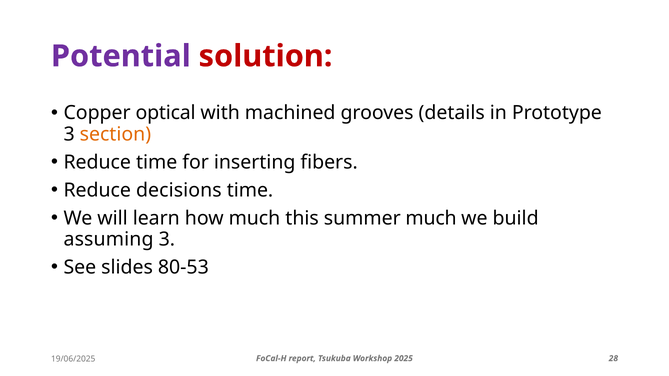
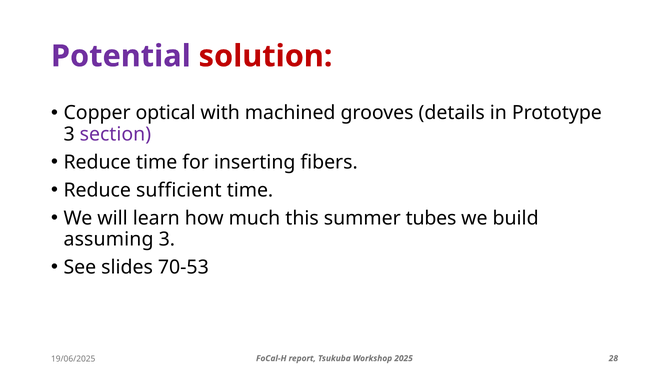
section colour: orange -> purple (115, 134)
decisions: decisions -> sufficient (179, 190)
summer much: much -> tubes (431, 218)
80-53: 80-53 -> 70-53 (183, 267)
